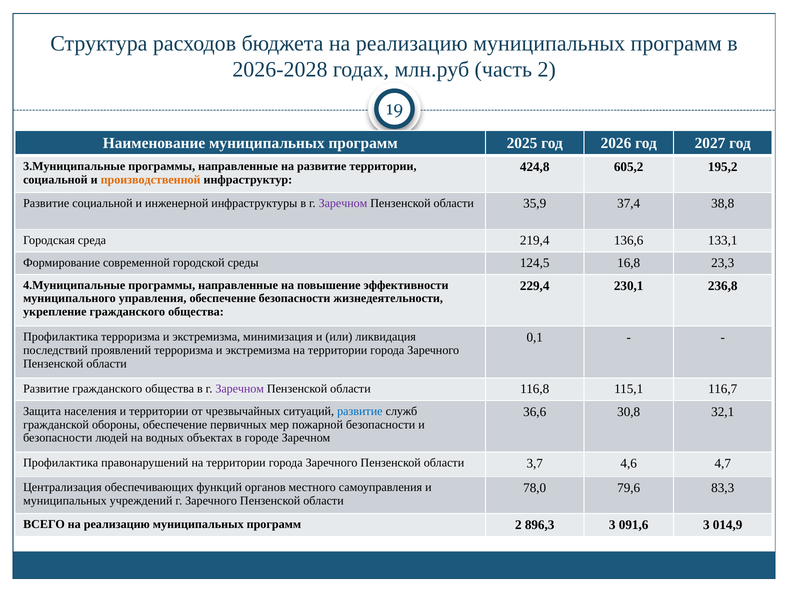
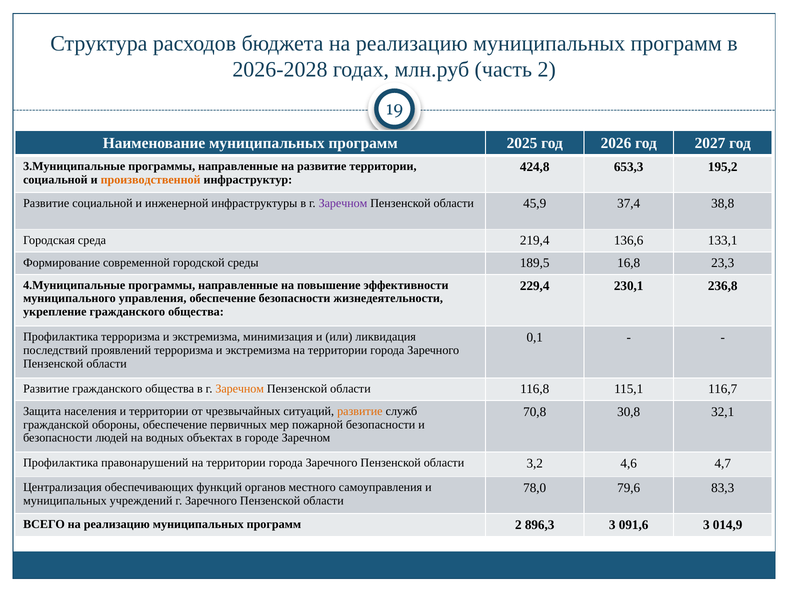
605,2: 605,2 -> 653,3 (629, 167)
35,9: 35,9 -> 45,9 (535, 204)
124,5: 124,5 -> 189,5 (535, 263)
Заречном colour: purple -> orange (240, 388)
развитие colour: blue -> orange (360, 411)
36,6: 36,6 -> 70,8 (535, 412)
3,7: 3,7 -> 3,2 (535, 463)
